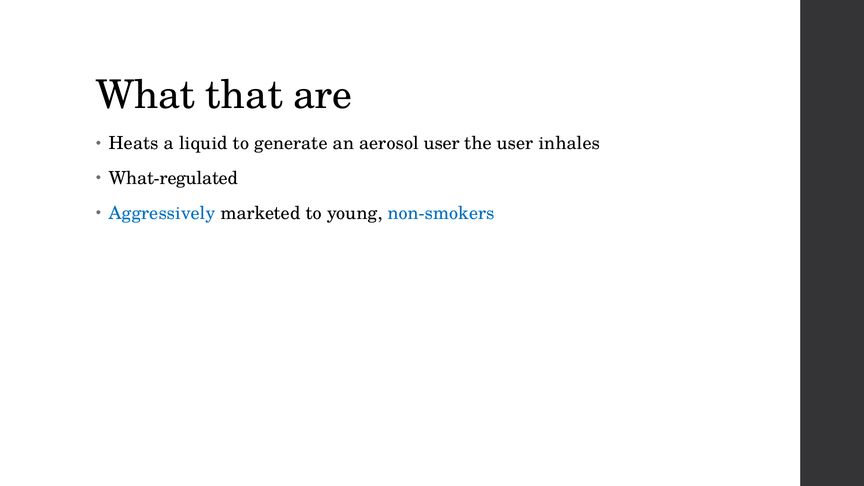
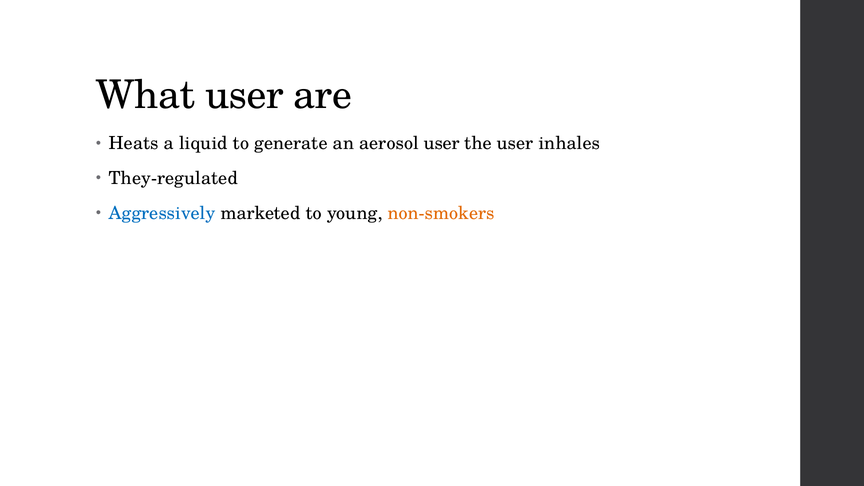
What that: that -> user (244, 95)
What-regulated: What-regulated -> They-regulated (173, 178)
non-smokers colour: blue -> orange (441, 213)
